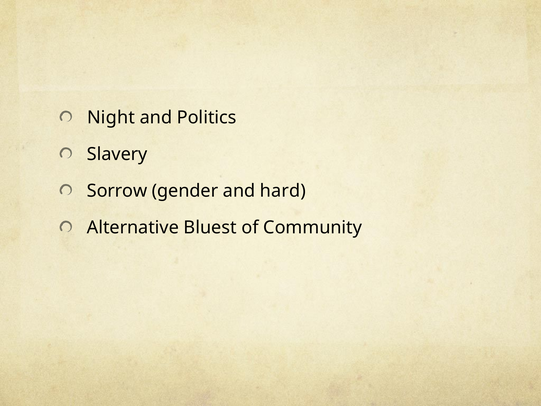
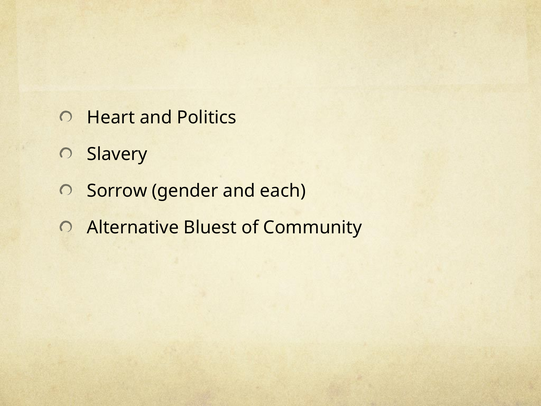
Night: Night -> Heart (111, 117)
hard: hard -> each (283, 191)
